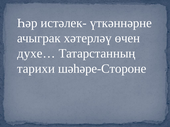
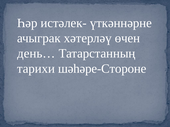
духе…: духе… -> день… (36, 54)
